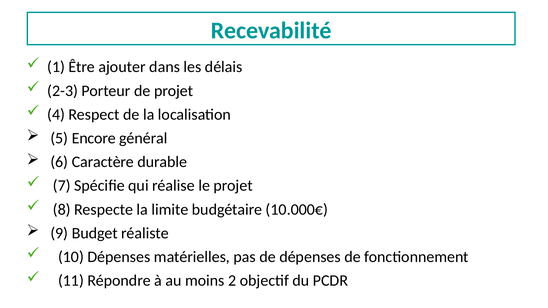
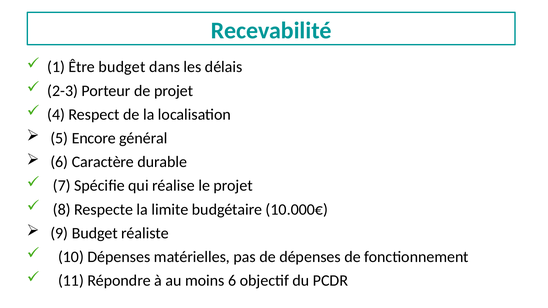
Être ajouter: ajouter -> budget (122, 67)
moins 2: 2 -> 6 (232, 281)
